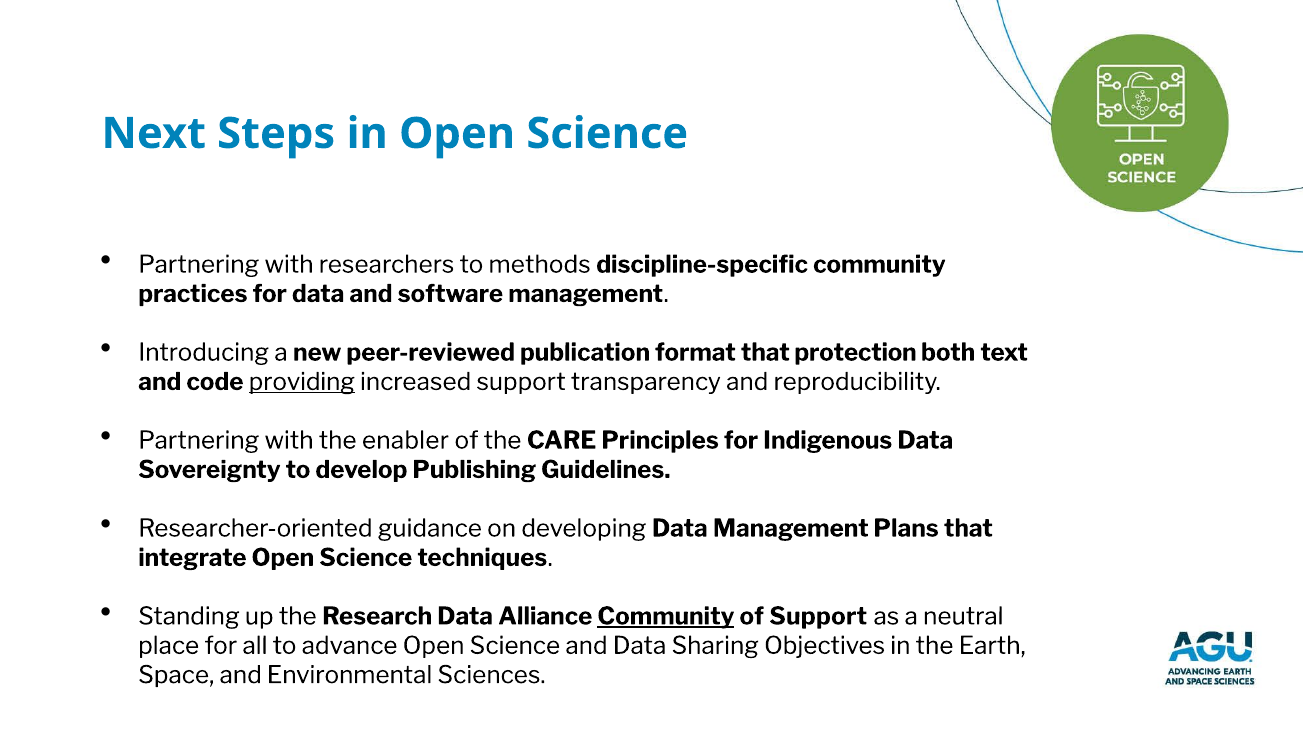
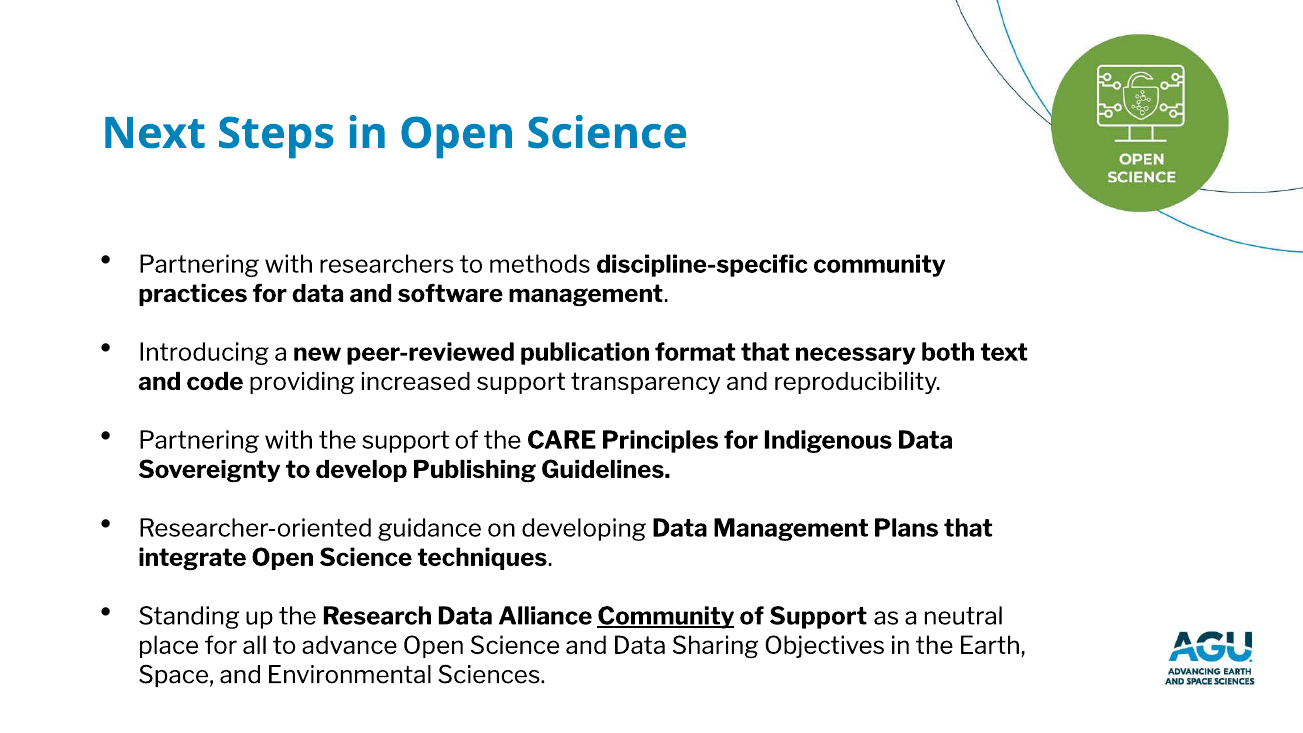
protection: protection -> necessary (855, 353)
providing underline: present -> none (302, 382)
the enabler: enabler -> support (406, 440)
